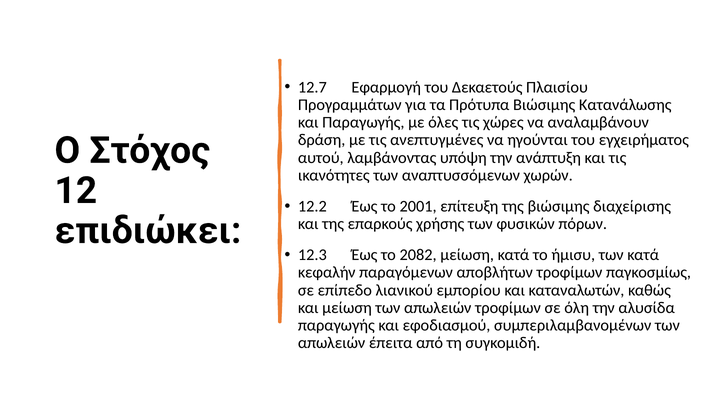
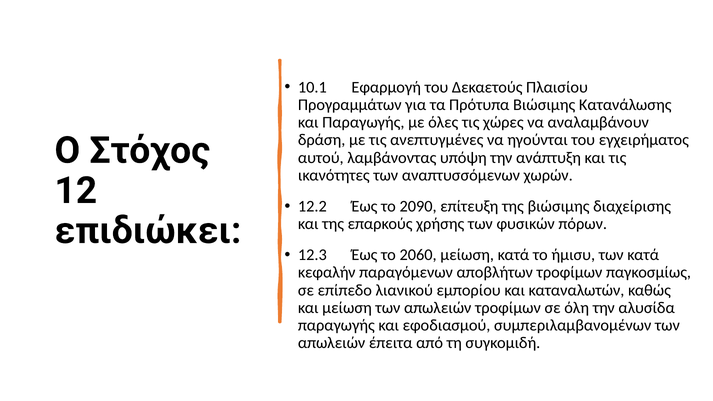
12.7: 12.7 -> 10.1 (312, 87)
2001: 2001 -> 2090 (418, 206)
2082: 2082 -> 2060 (418, 255)
